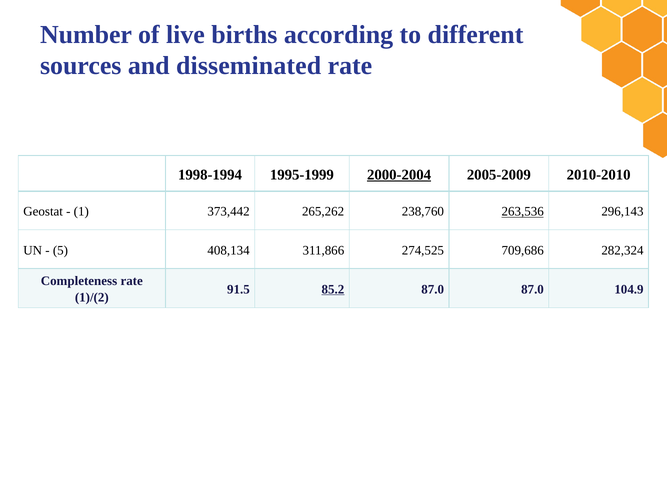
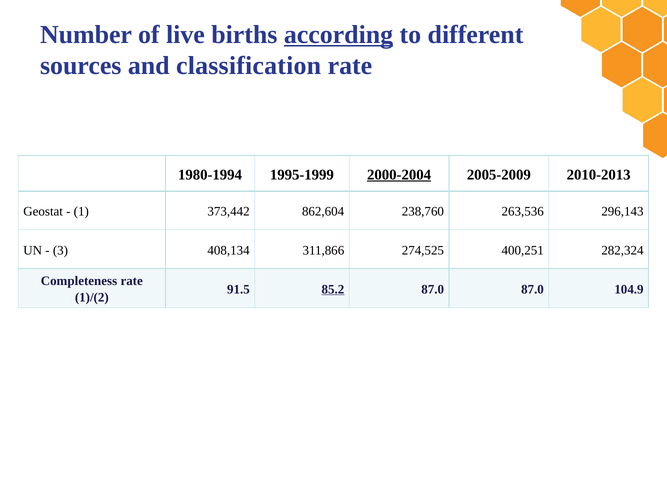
according underline: none -> present (339, 35)
disseminated: disseminated -> classification (249, 66)
1998-1994: 1998-1994 -> 1980-1994 (210, 175)
2010-2010: 2010-2010 -> 2010-2013 (599, 175)
265,262: 265,262 -> 862,604 (323, 212)
263,536 underline: present -> none (523, 212)
5: 5 -> 3 (60, 250)
709,686: 709,686 -> 400,251 (523, 250)
